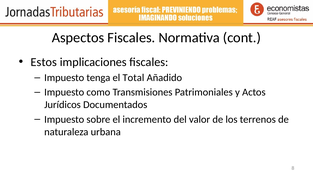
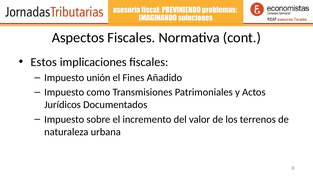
tenga: tenga -> unión (98, 78)
Total: Total -> Fines (133, 78)
